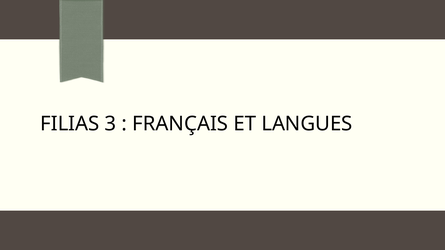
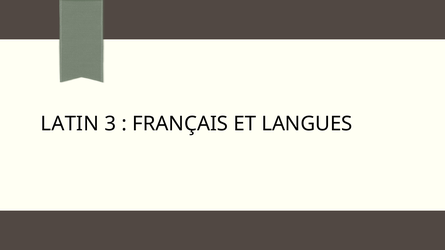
FILIAS: FILIAS -> LATIN (70, 124)
